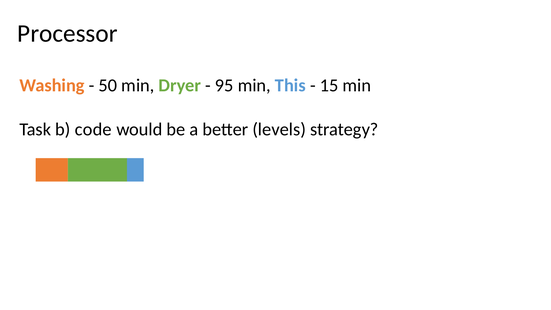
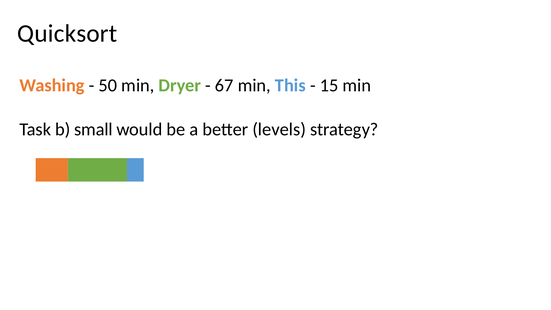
Processor: Processor -> Quicksort (67, 34)
95: 95 -> 67 (224, 85)
code: code -> small (93, 129)
